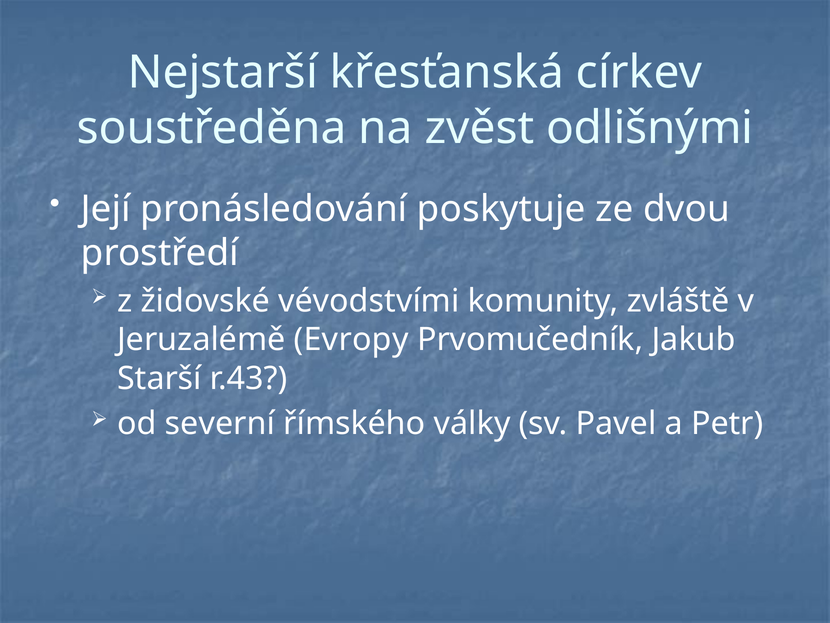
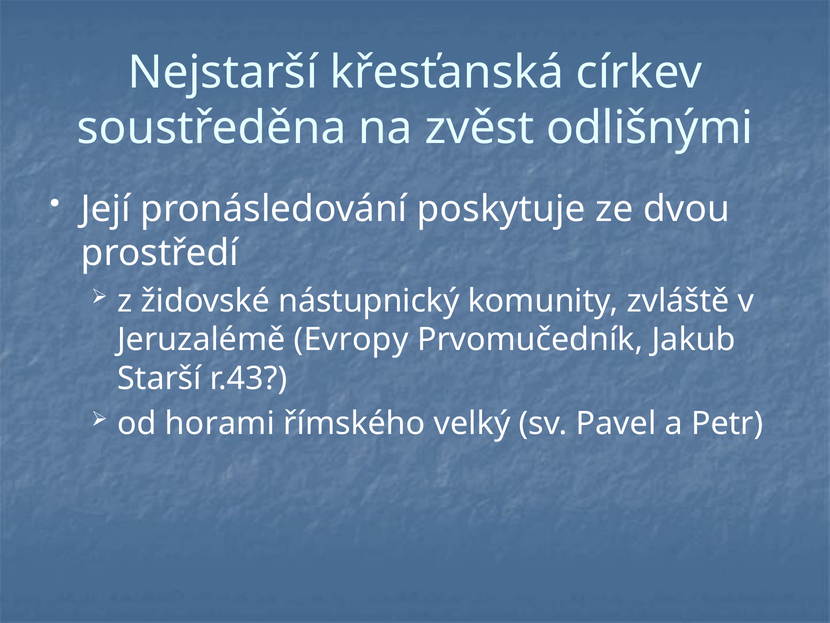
vévodstvími: vévodstvími -> nástupnický (369, 301)
severní: severní -> horami (220, 423)
války: války -> velký (472, 423)
